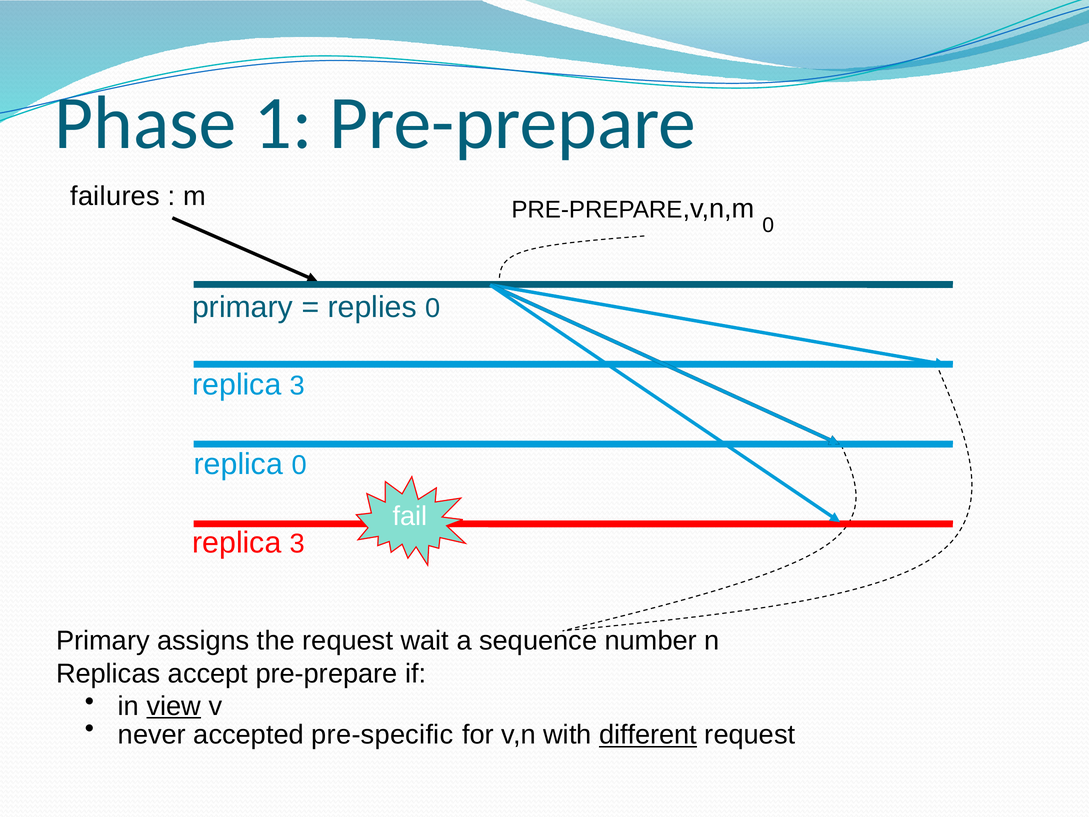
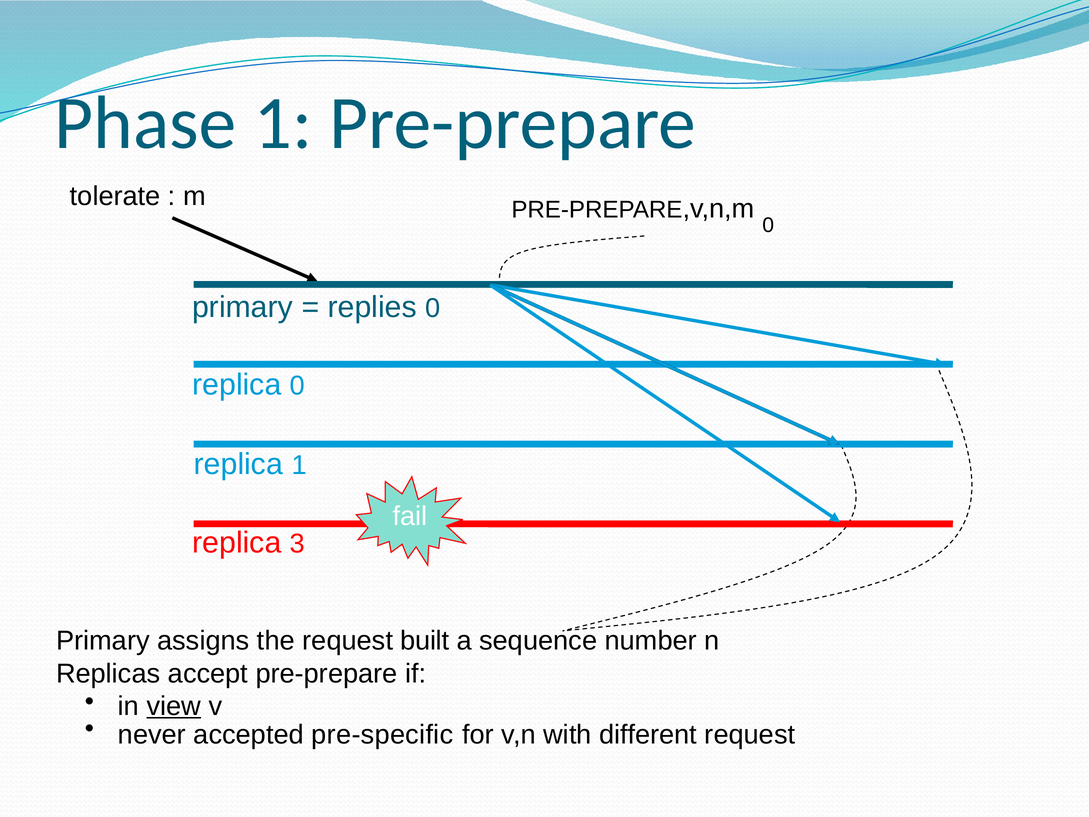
failures: failures -> tolerate (115, 196)
3: 3 -> 0 (298, 386)
replica 0: 0 -> 1 (299, 465)
wait: wait -> built (425, 641)
different underline: present -> none (648, 735)
